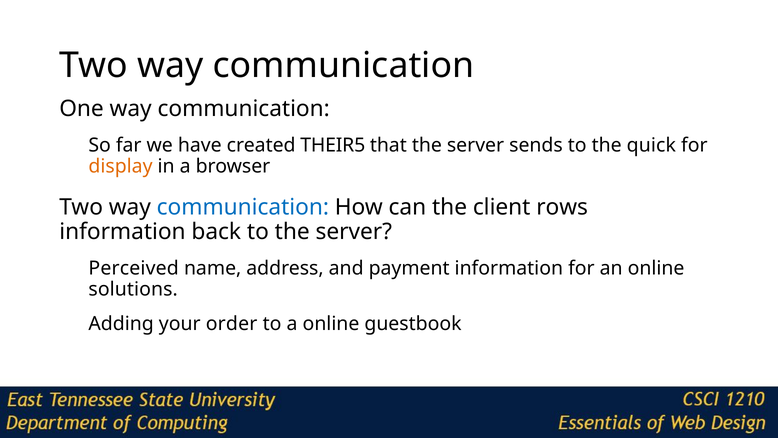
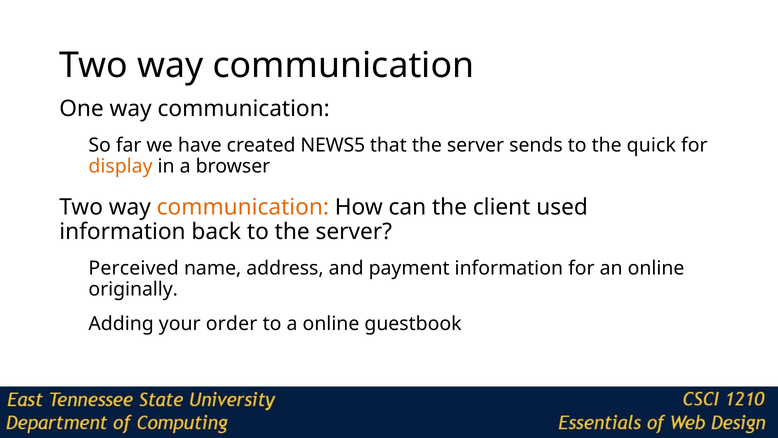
THEIR5: THEIR5 -> NEWS5 (333, 145)
communication colour: blue -> orange (243, 207)
rows: rows -> used (562, 207)
solutions: solutions -> originally (133, 289)
